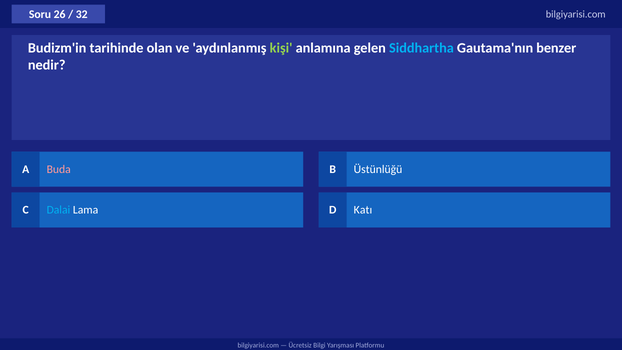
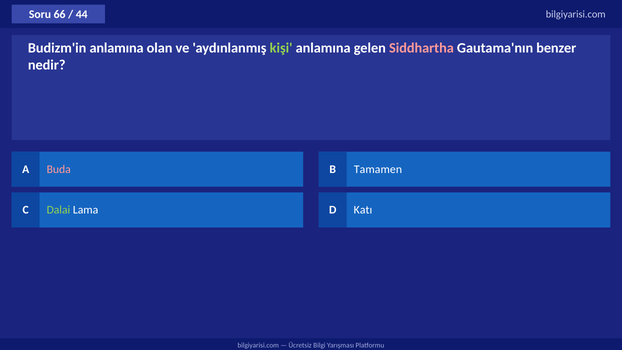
26: 26 -> 66 (60, 14)
32: 32 -> 44 (82, 14)
Budizm'in tarihinde: tarihinde -> anlamına (117, 48)
Siddhartha colour: light blue -> pink (421, 48)
Üstünlüğü: Üstünlüğü -> Tamamen (378, 169)
Dalai colour: light blue -> light green (58, 210)
